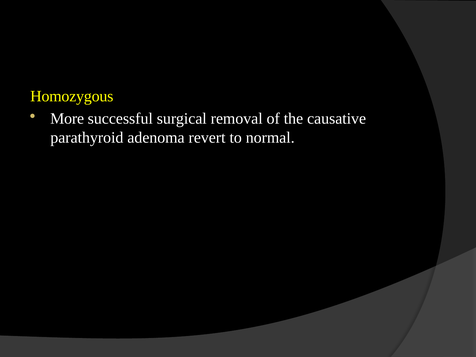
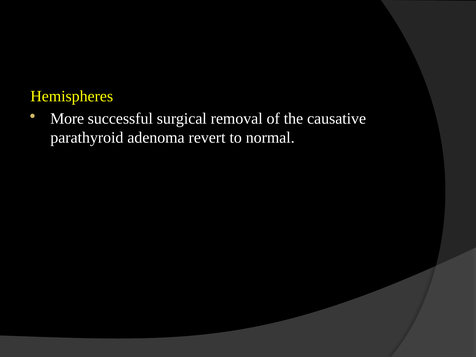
Homozygous: Homozygous -> Hemispheres (72, 96)
